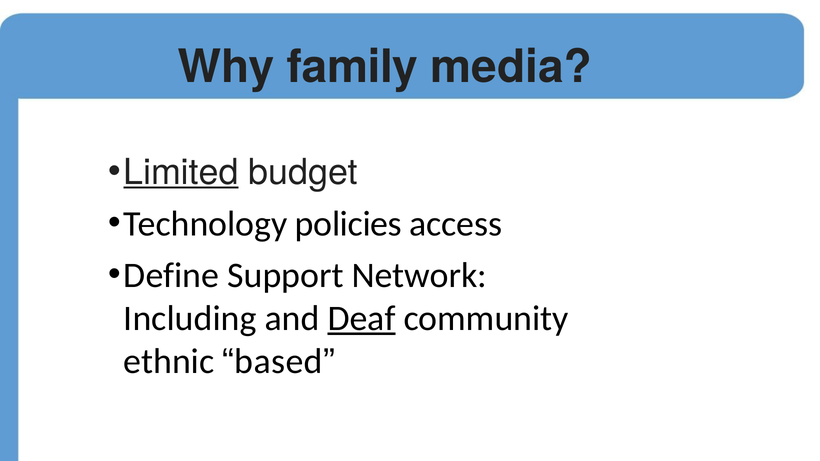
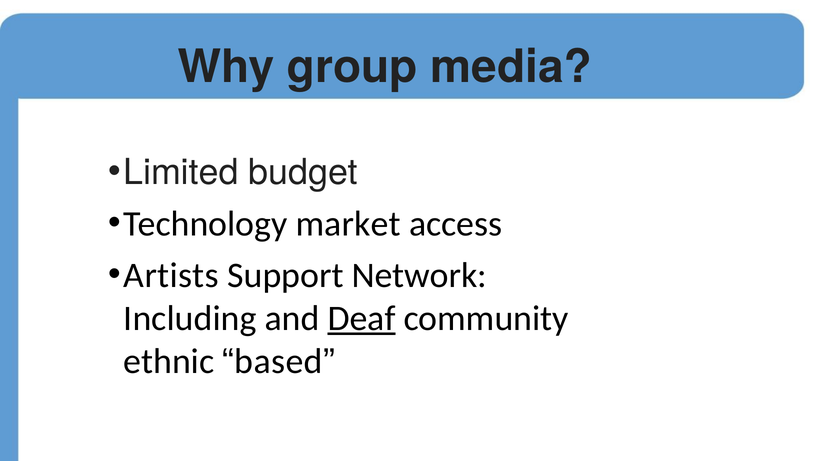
family: family -> group (352, 67)
Limited underline: present -> none (181, 172)
policies: policies -> market (348, 224)
Define: Define -> Artists (171, 276)
